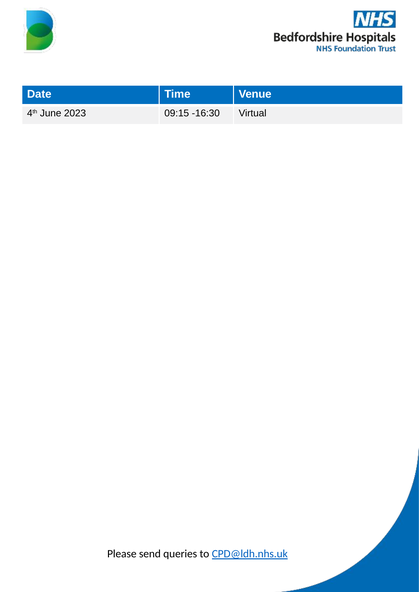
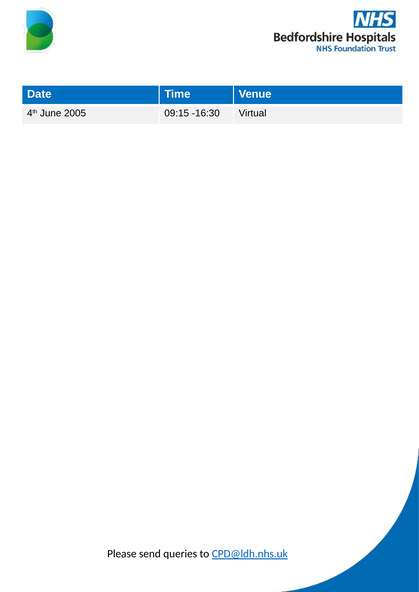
2023: 2023 -> 2005 (75, 113)
